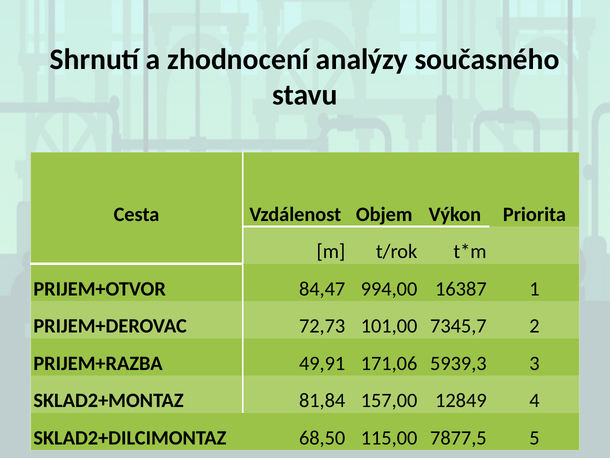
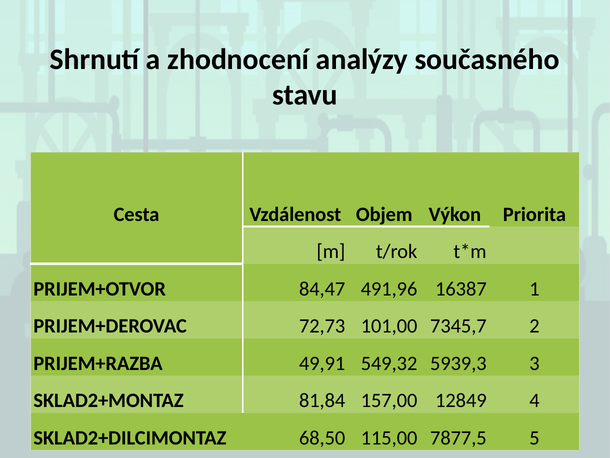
994,00: 994,00 -> 491,96 (389, 289)
171,06: 171,06 -> 549,32 (389, 363)
